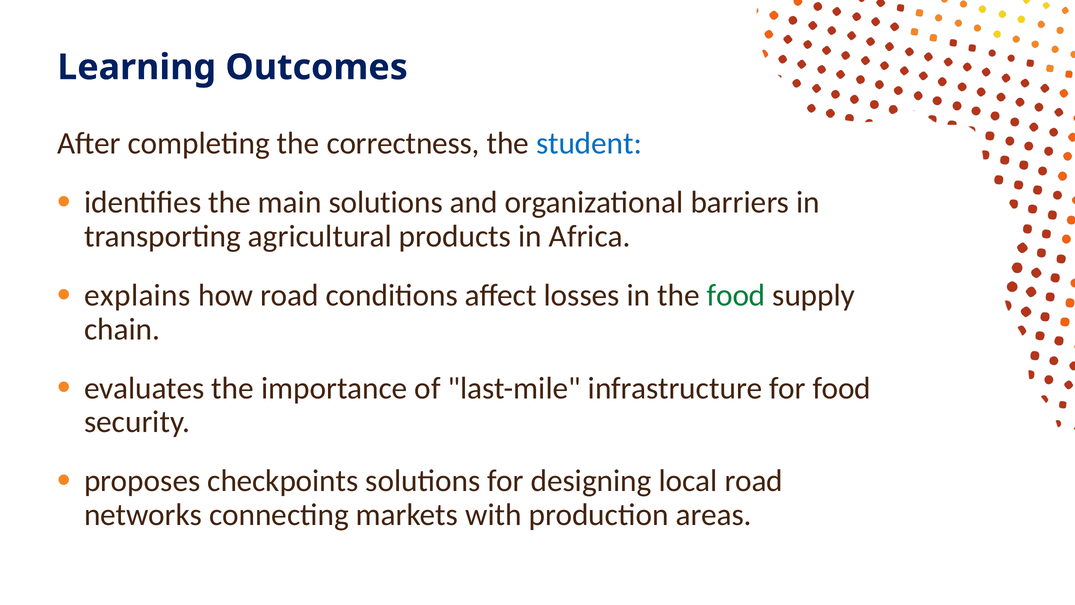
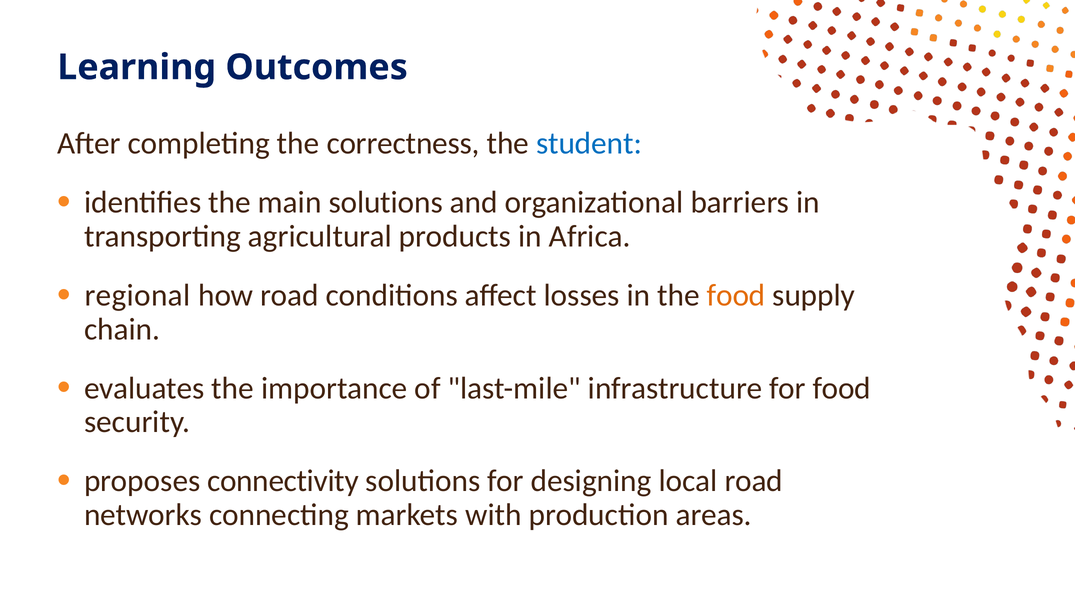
explains: explains -> regional (137, 295)
food colour: green -> orange (736, 295)
checkpoints: checkpoints -> connectivity (283, 481)
